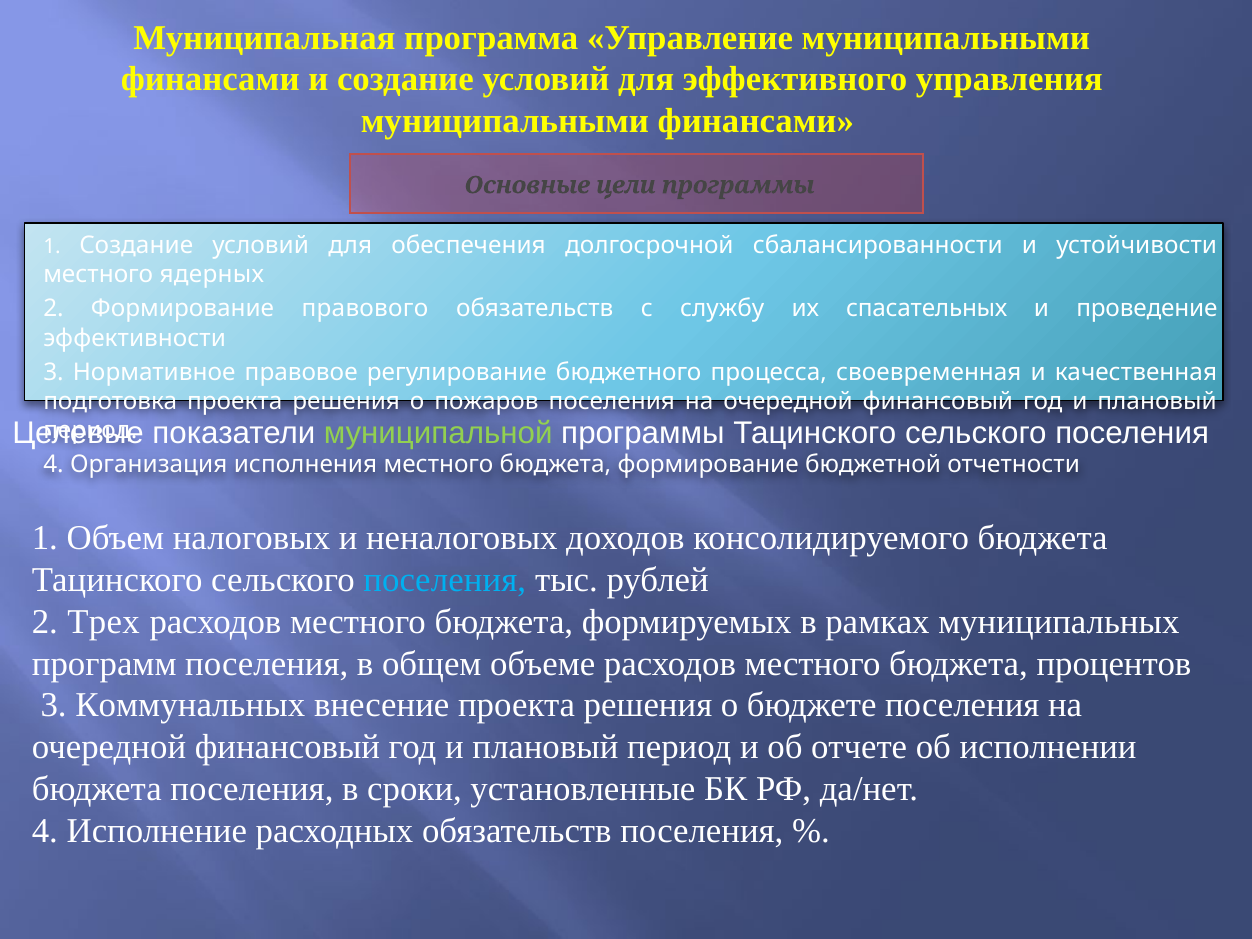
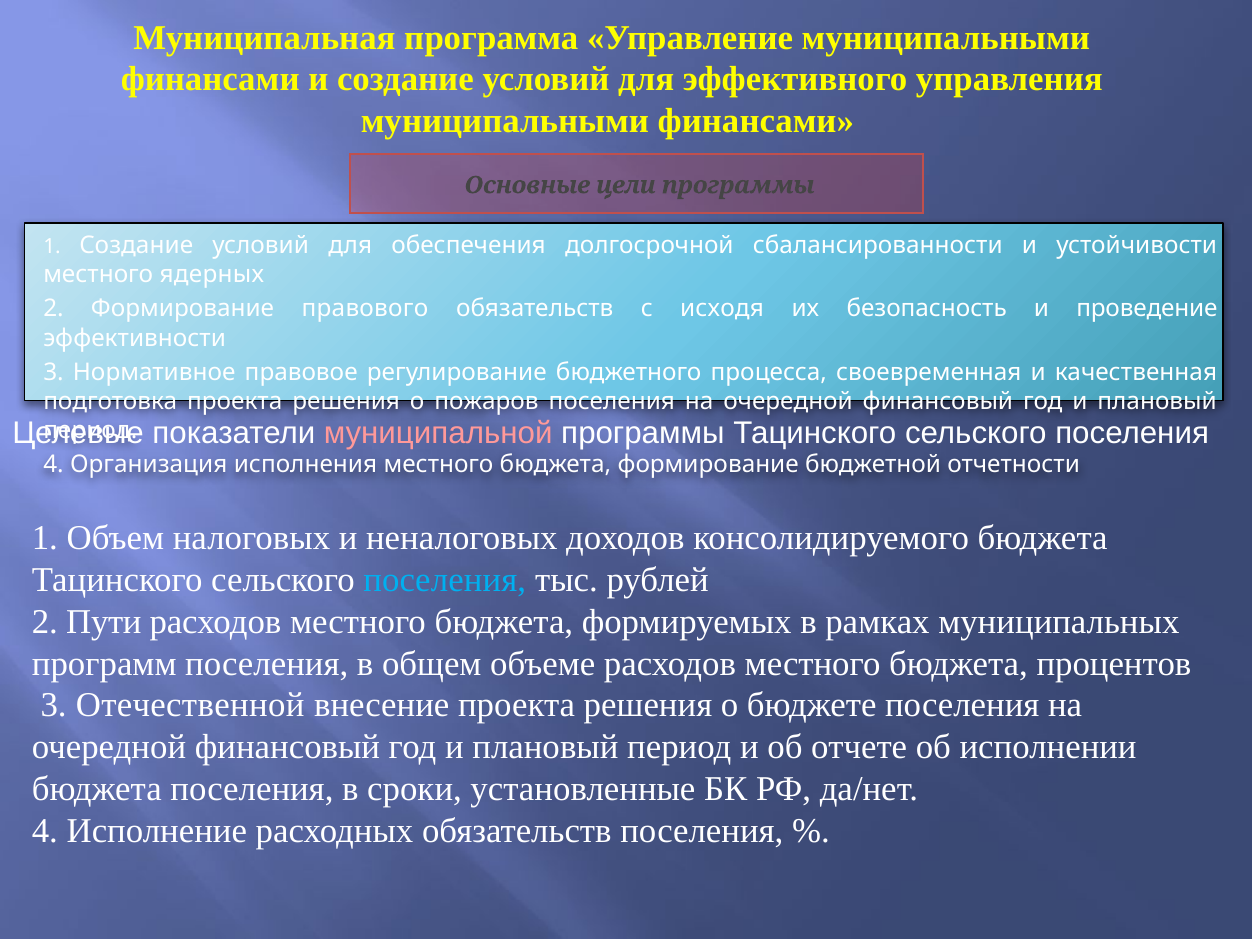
службу: службу -> исходя (722, 309)
спасательных: спасательных -> безопасность (927, 309)
муниципальной colour: light green -> pink (438, 433)
Трех: Трех -> Пути (104, 622)
Коммунальных: Коммунальных -> Отечественной (190, 705)
